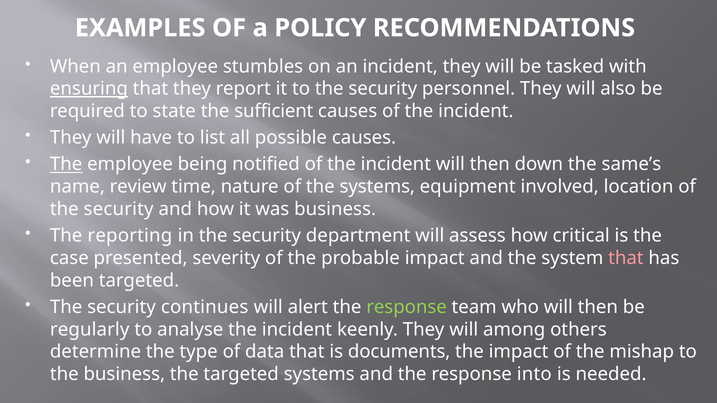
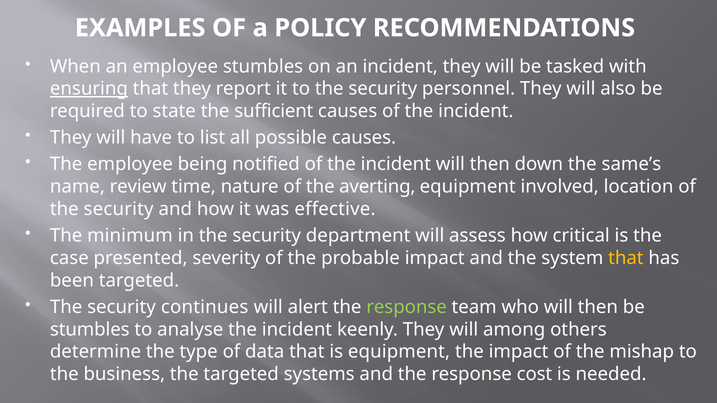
The underline: present -> none (66, 164)
the systems: systems -> averting (377, 187)
was business: business -> effective (335, 209)
reporting: reporting -> minimum (130, 236)
that colour: pink -> yellow (626, 258)
regularly: regularly -> stumbles (90, 330)
is documents: documents -> equipment (399, 352)
into: into -> cost (534, 374)
